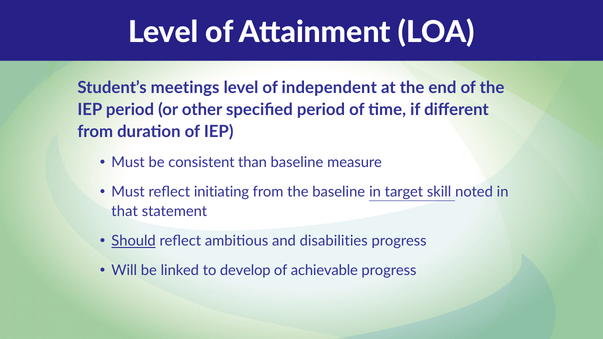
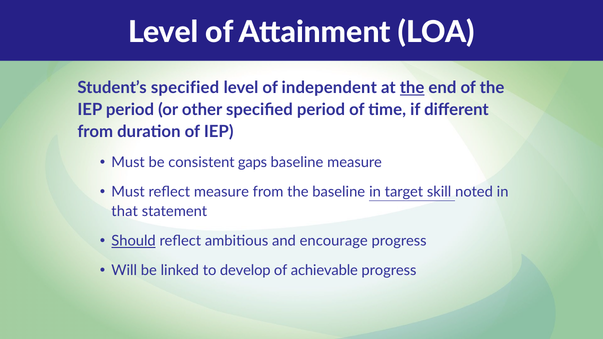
Student’s meetings: meetings -> specified (185, 88)
the underline: none -> present (412, 88)
than: than -> gaps (253, 163)
reflect initiating: initiating -> measure (221, 192)
disabilities: disabilities -> encourage (334, 241)
